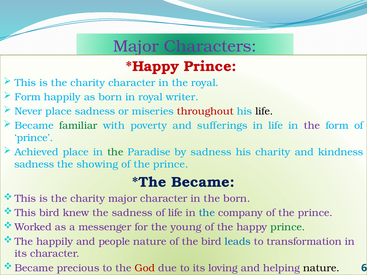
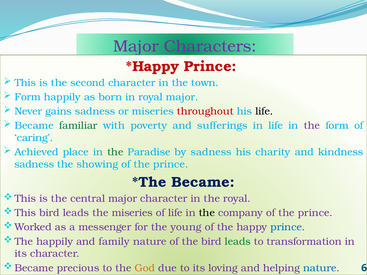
This is the charity: charity -> second (88, 83)
the royal: royal -> town (205, 83)
royal writer: writer -> major (182, 97)
Never place: place -> gains (59, 111)
prince: prince -> caring (34, 138)
charity: charity -> central (88, 199)
the born: born -> royal (237, 199)
knew: knew -> leads (76, 213)
the sadness: sadness -> miseries (132, 213)
the colour: blue -> black (207, 213)
prince colour: green -> blue (288, 227)
people: people -> family (114, 242)
leads colour: blue -> green (238, 242)
God colour: red -> orange (145, 268)
nature colour: black -> blue (321, 268)
